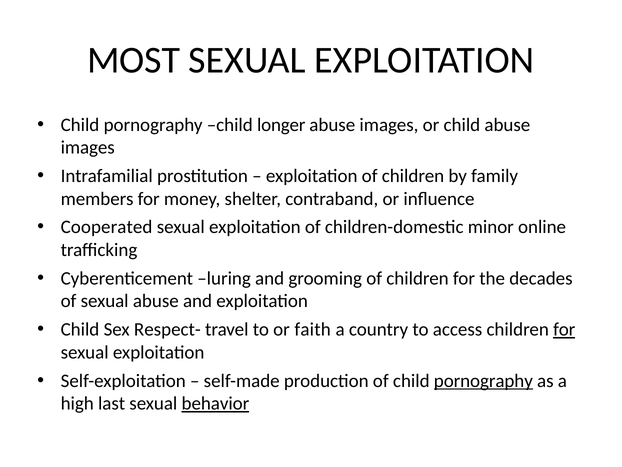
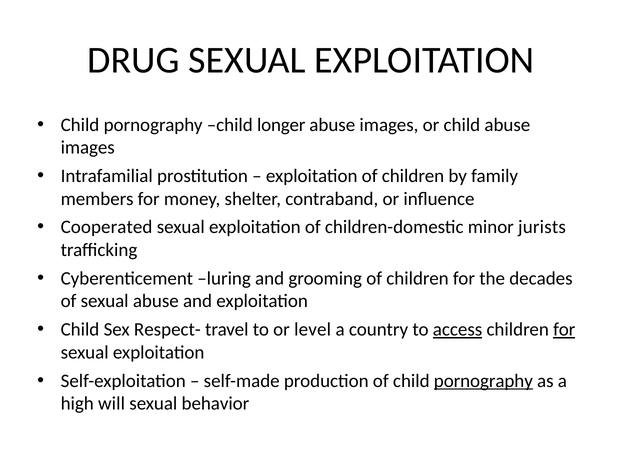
MOST: MOST -> DRUG (133, 60)
online: online -> jurists (542, 227)
faith: faith -> level (313, 329)
access underline: none -> present (458, 329)
last: last -> will (112, 403)
behavior underline: present -> none (215, 403)
